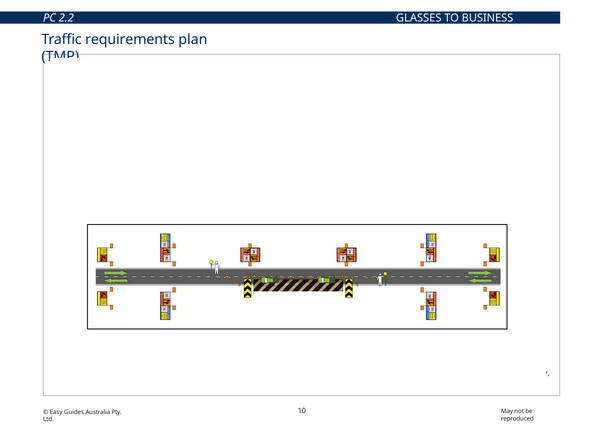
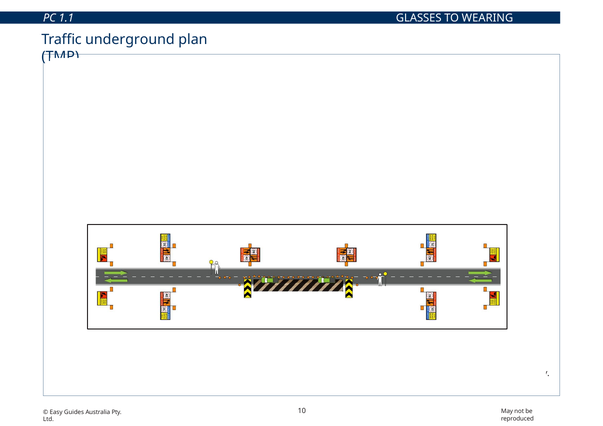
2.2: 2.2 -> 1.1 (66, 18)
BUSINESS: BUSINESS -> WEARING (487, 18)
Traffic requirements: requirements -> underground (130, 40)
